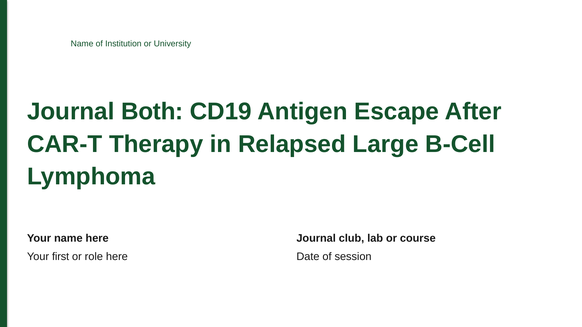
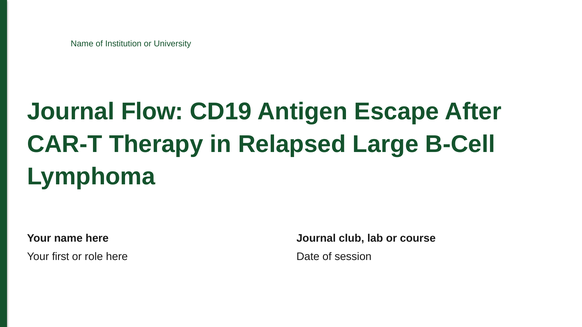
Both: Both -> Flow (152, 112)
